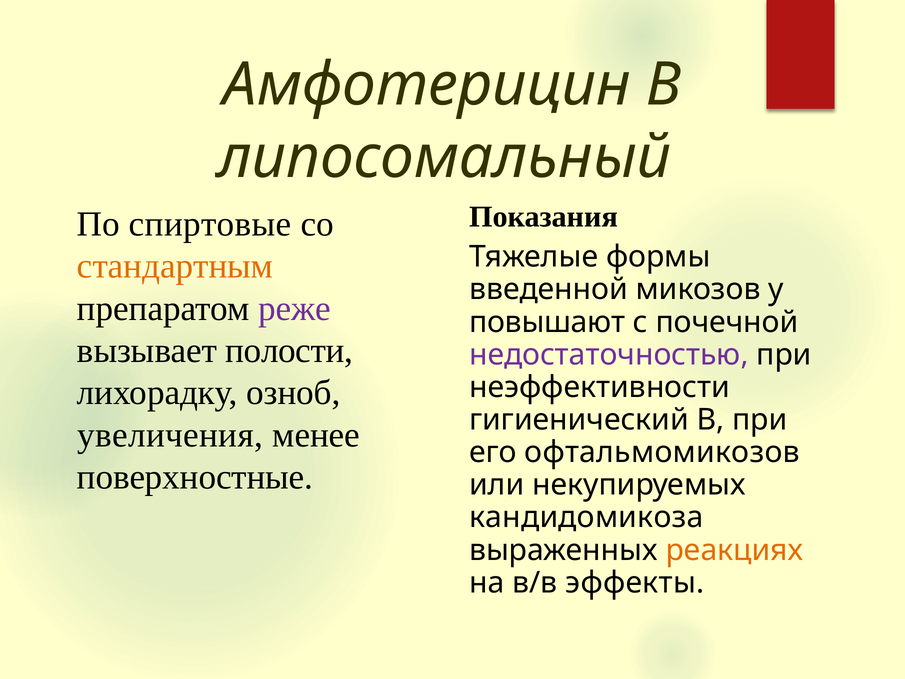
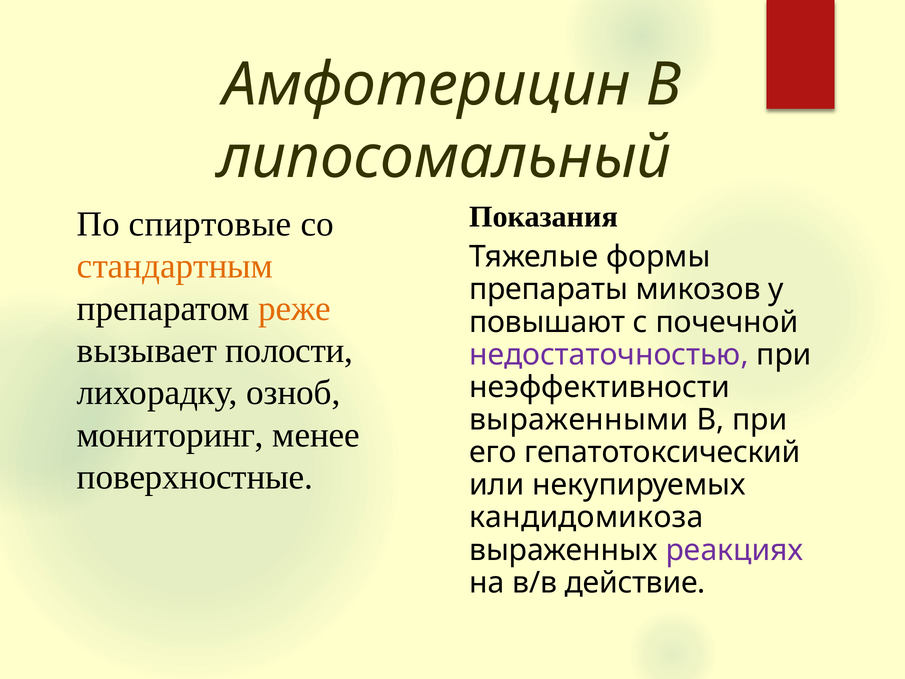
введенной: введенной -> препараты (549, 289)
реже colour: purple -> orange (295, 308)
гигиенический: гигиенический -> выраженными (579, 420)
увеличения: увеличения -> мониторинг (170, 435)
офтальмомикозов: офтальмомикозов -> гепатотоксический (662, 452)
реакциях colour: orange -> purple (734, 550)
эффекты: эффекты -> действие (635, 582)
